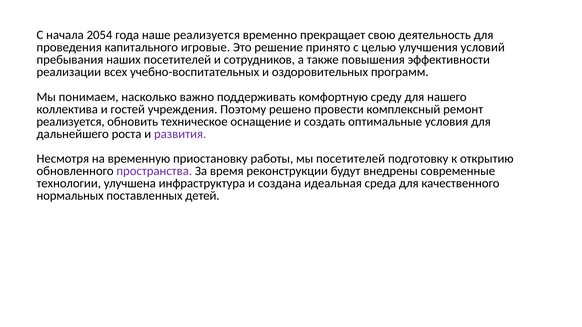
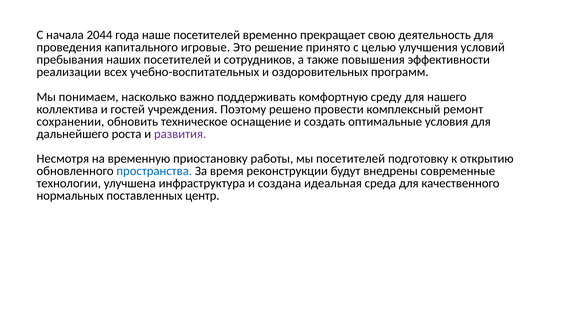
2054: 2054 -> 2044 (99, 35)
наше реализуется: реализуется -> посетителей (207, 35)
реализуется: реализуется -> сохранении (70, 122)
пространства colour: purple -> blue (154, 171)
детей: детей -> центр (202, 196)
